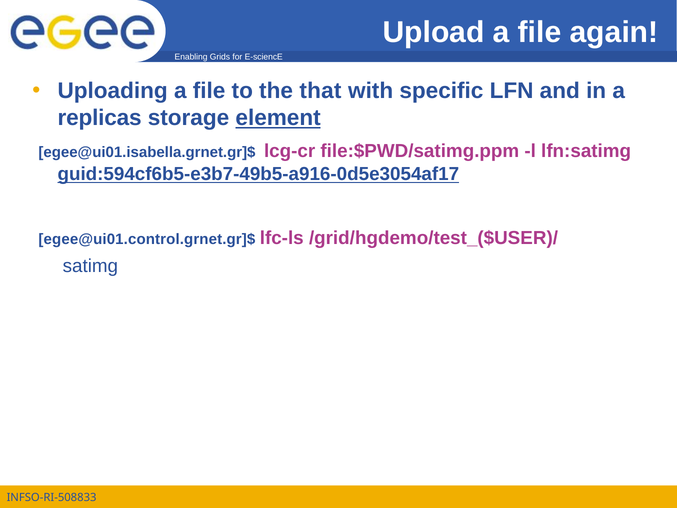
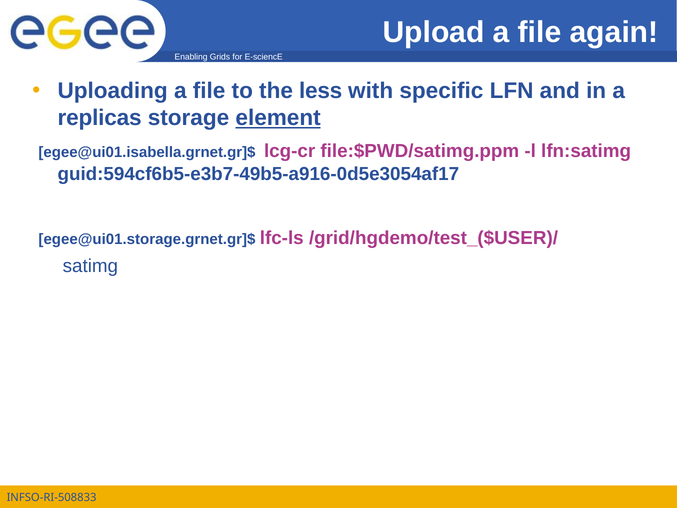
that: that -> less (321, 91)
guid:594cf6b5-e3b7-49b5-a916-0d5e3054af17 underline: present -> none (258, 174)
egee@ui01.control.grnet.gr]$: egee@ui01.control.grnet.gr]$ -> egee@ui01.storage.grnet.gr]$ (147, 239)
